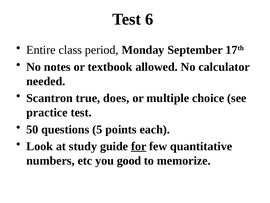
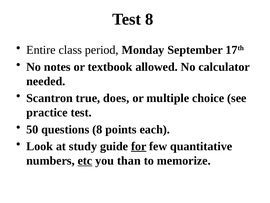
Test 6: 6 -> 8 (149, 19)
questions 5: 5 -> 8 (97, 129)
etc underline: none -> present (85, 160)
good: good -> than (129, 160)
